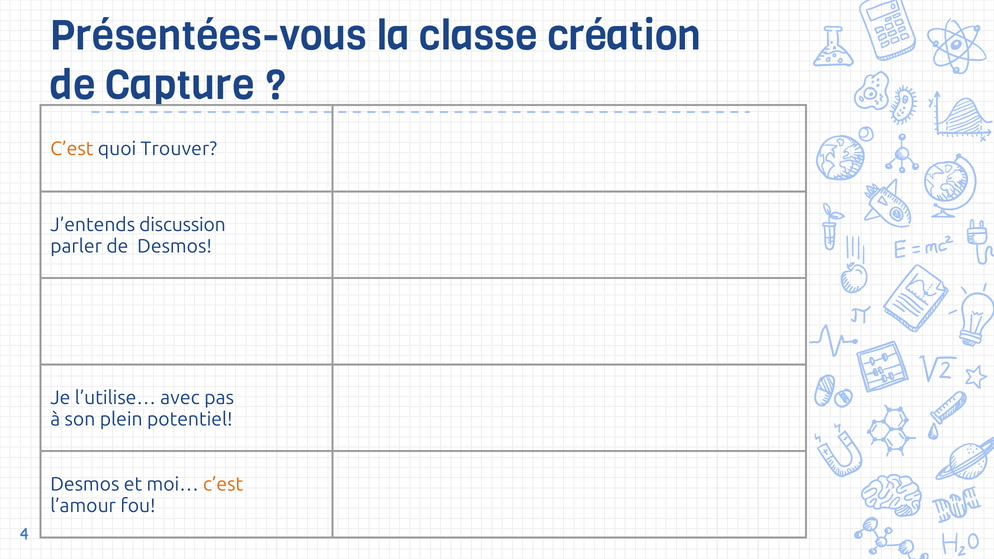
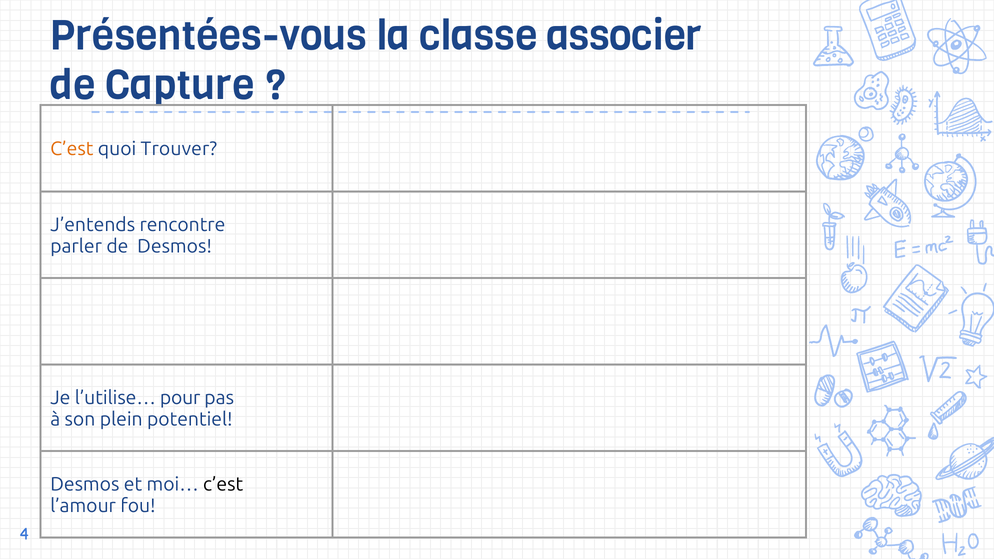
création: création -> associer (624, 36)
discussion: discussion -> rencontre (182, 225)
avec: avec -> pour (180, 398)
c’est colour: orange -> black (223, 484)
